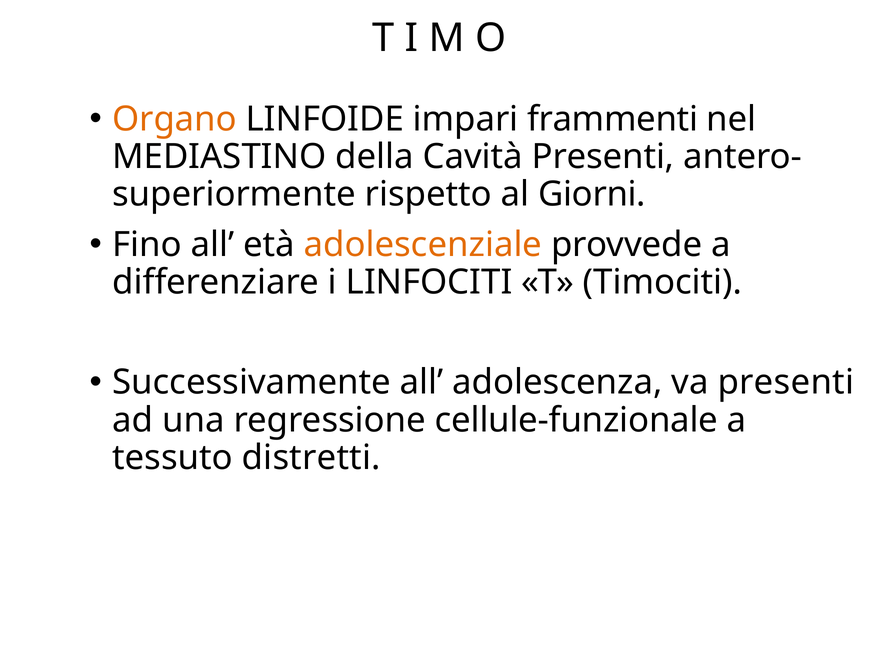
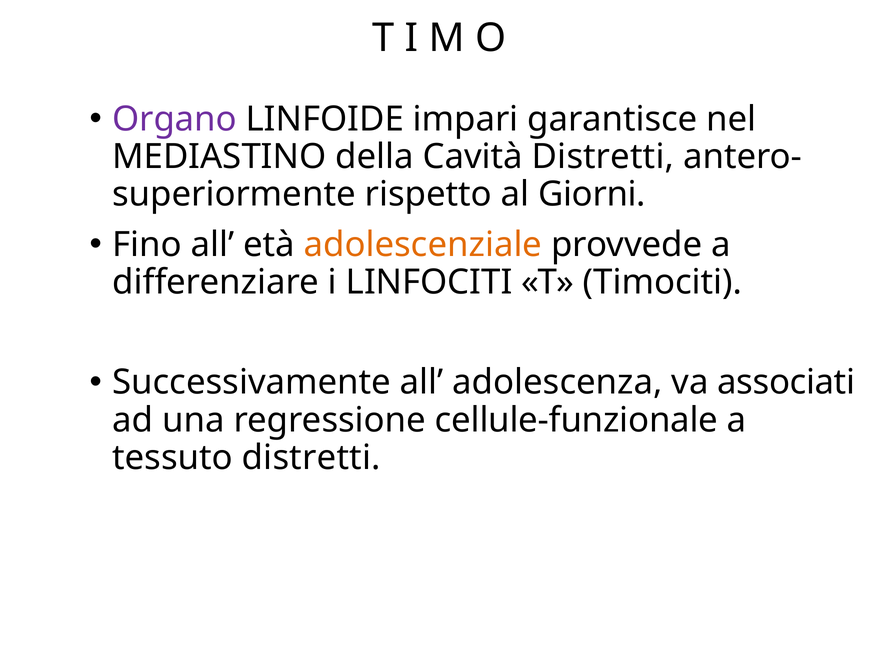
Organo colour: orange -> purple (175, 119)
frammenti: frammenti -> garantisce (612, 119)
Cavità Presenti: Presenti -> Distretti (603, 157)
va presenti: presenti -> associati (786, 382)
